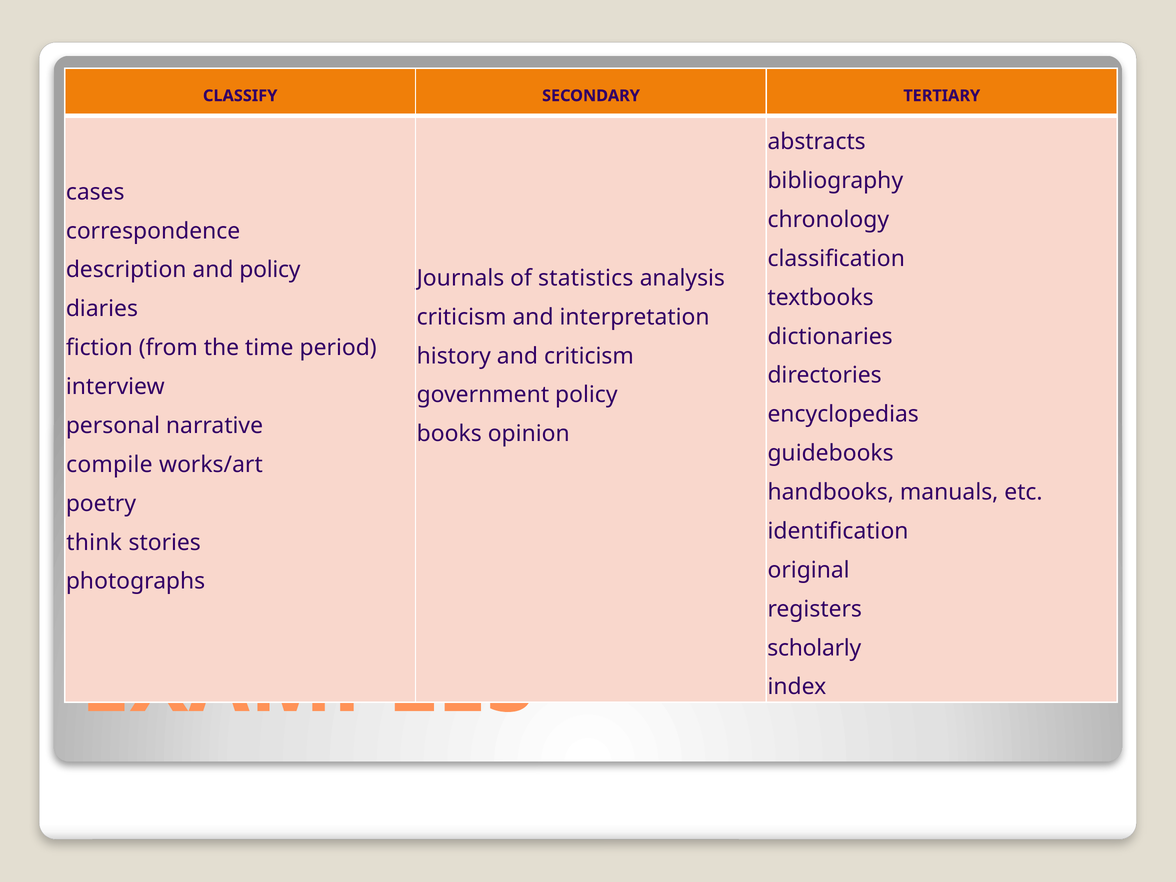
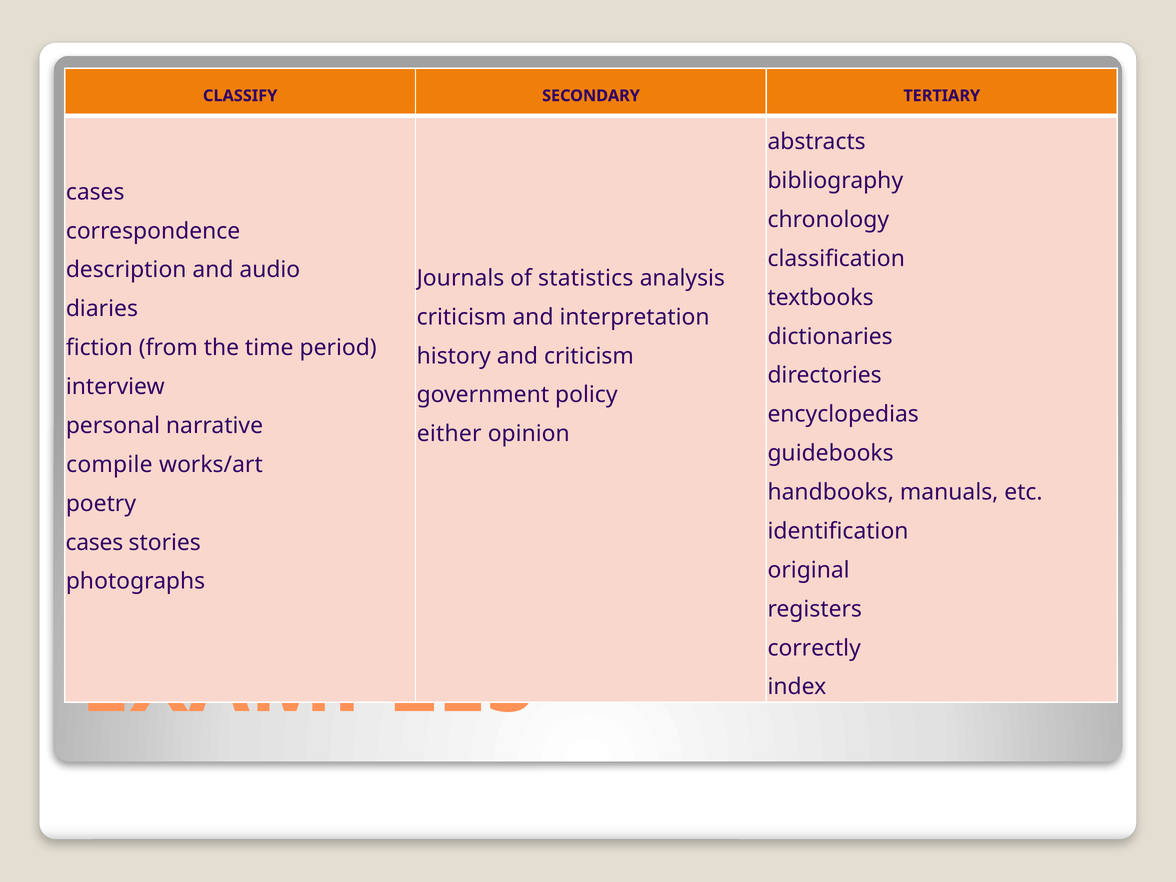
and policy: policy -> audio (270, 270)
books: books -> either (449, 434)
think: think -> cases (94, 542)
scholarly: scholarly -> correctly (814, 648)
